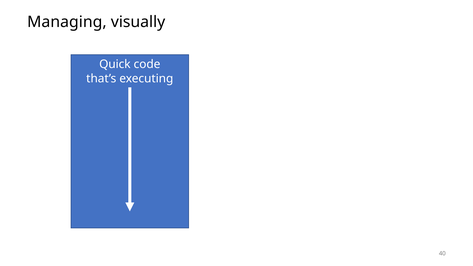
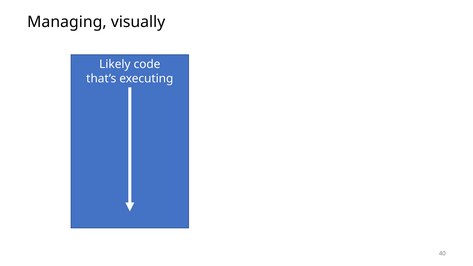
Quick: Quick -> Likely (115, 64)
